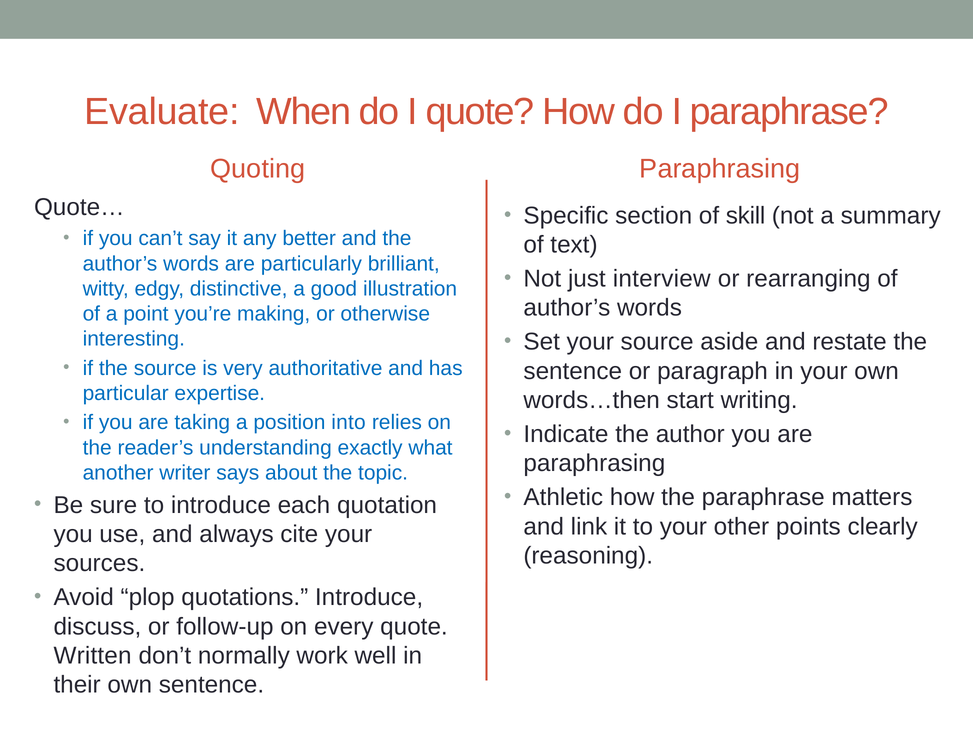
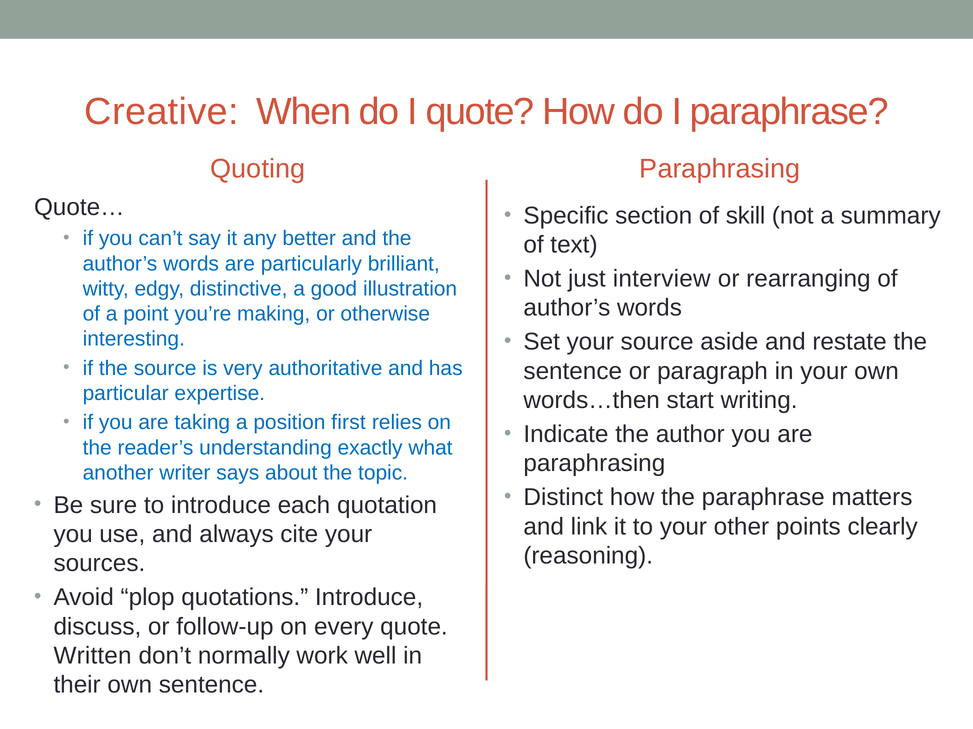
Evaluate: Evaluate -> Creative (162, 112)
into: into -> first (349, 423)
Athletic: Athletic -> Distinct (563, 498)
